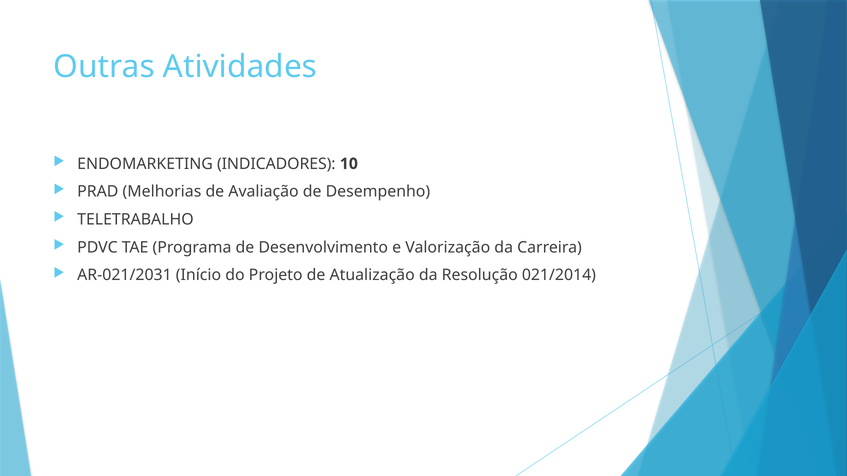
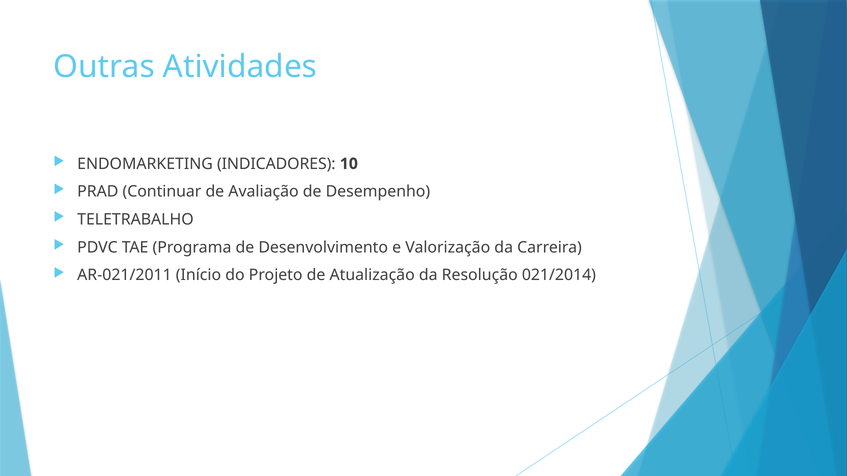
Melhorias: Melhorias -> Continuar (162, 192)
AR-021/2031: AR-021/2031 -> AR-021/2011 (124, 275)
